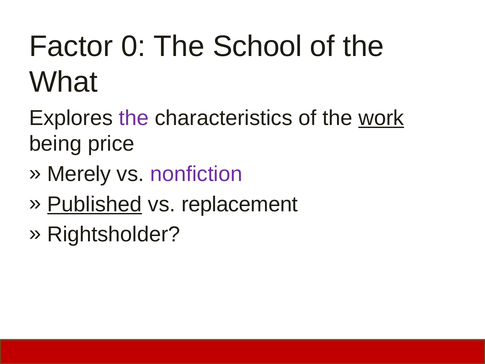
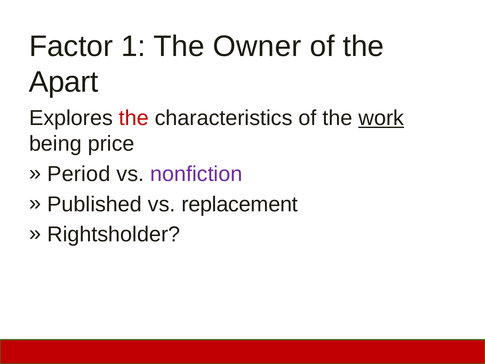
0: 0 -> 1 (134, 46)
School: School -> Owner (257, 46)
What: What -> Apart (63, 82)
the colour: purple -> red (134, 118)
Merely: Merely -> Period (79, 174)
Published underline: present -> none (95, 204)
